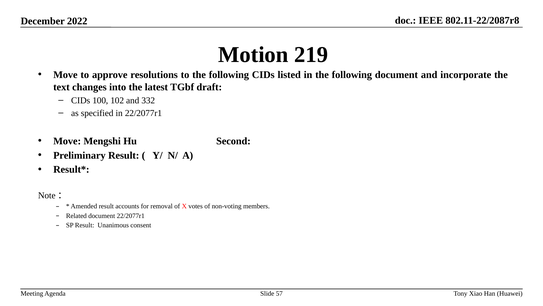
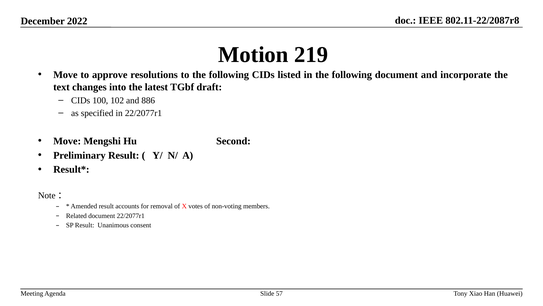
332: 332 -> 886 (148, 100)
